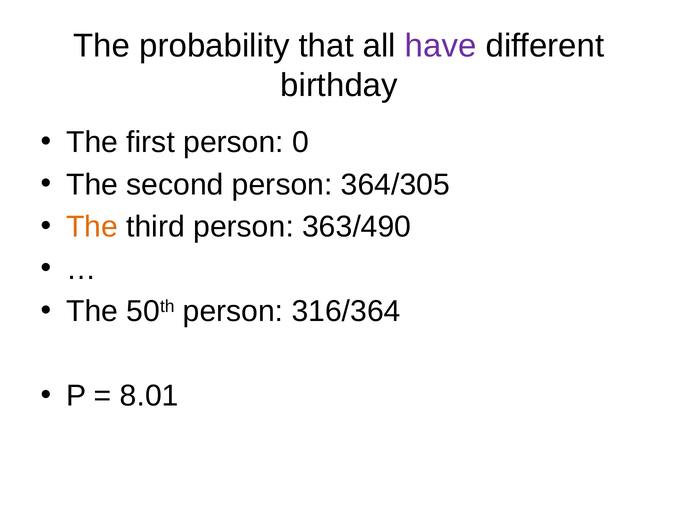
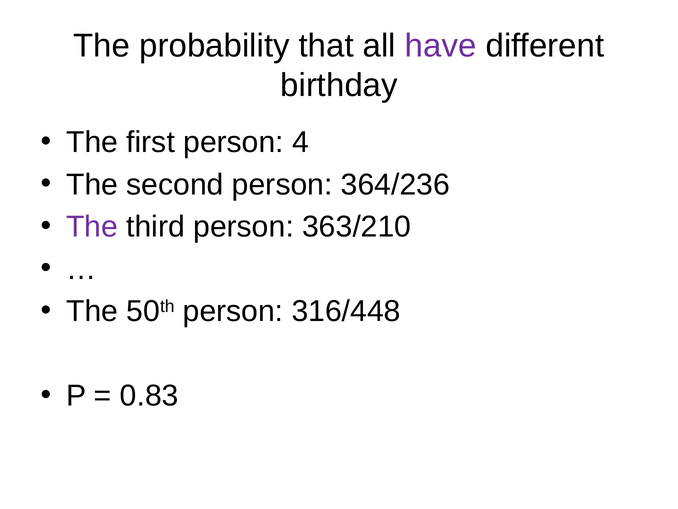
0: 0 -> 4 (301, 142)
364/305: 364/305 -> 364/236 (395, 184)
The colour: orange -> purple (92, 227)
363/490: 363/490 -> 363/210 (357, 227)
316/364: 316/364 -> 316/448 (346, 311)
8.01: 8.01 -> 0.83 (149, 395)
